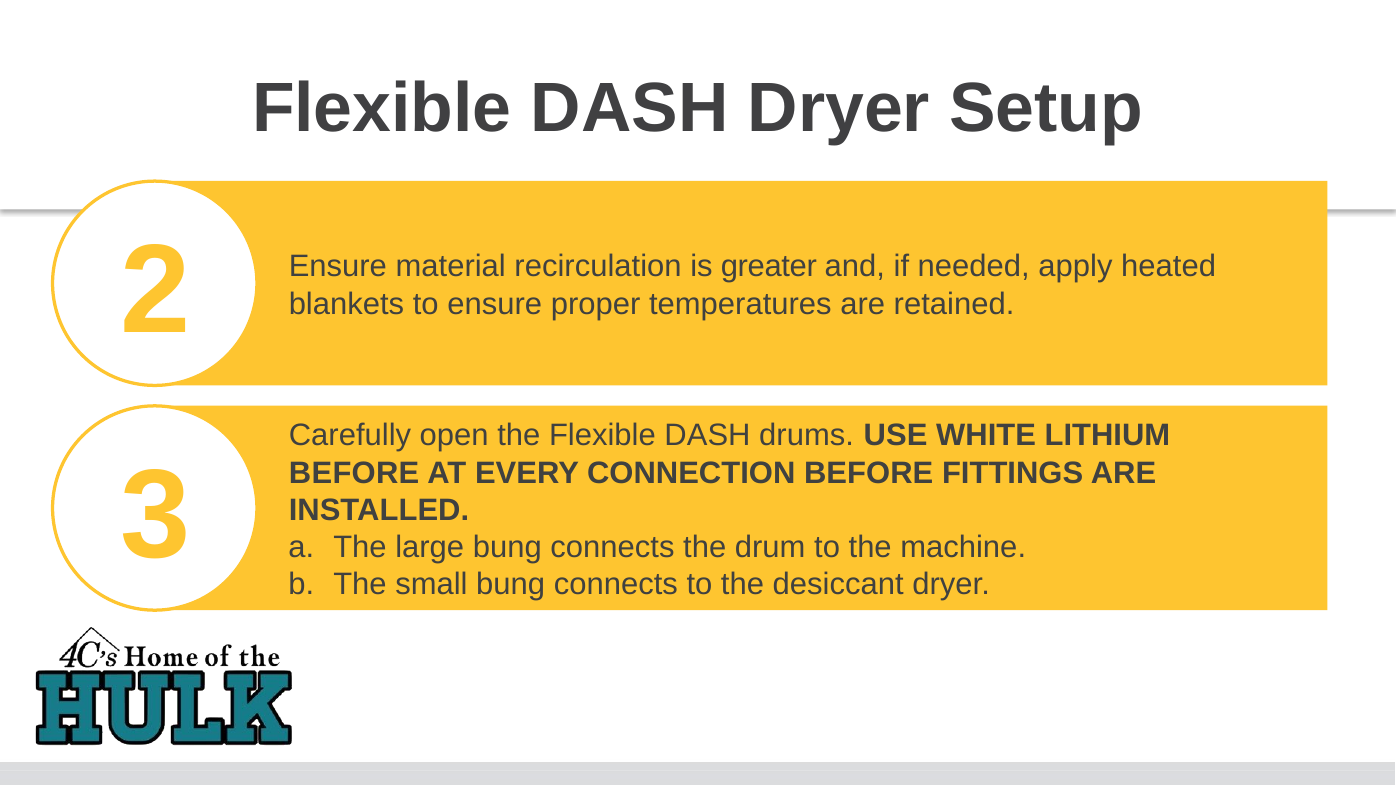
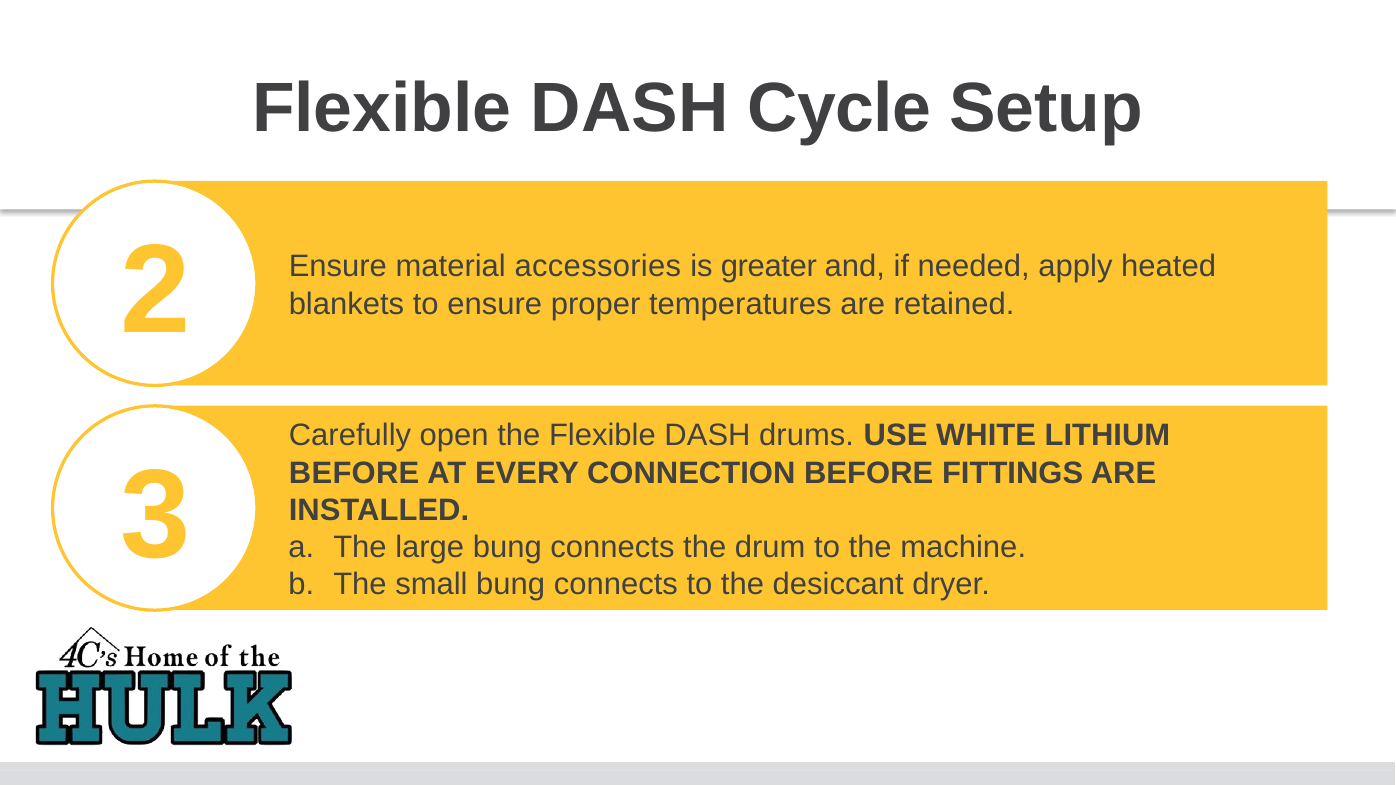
DASH Dryer: Dryer -> Cycle (839, 108)
recirculation: recirculation -> accessories (598, 267)
